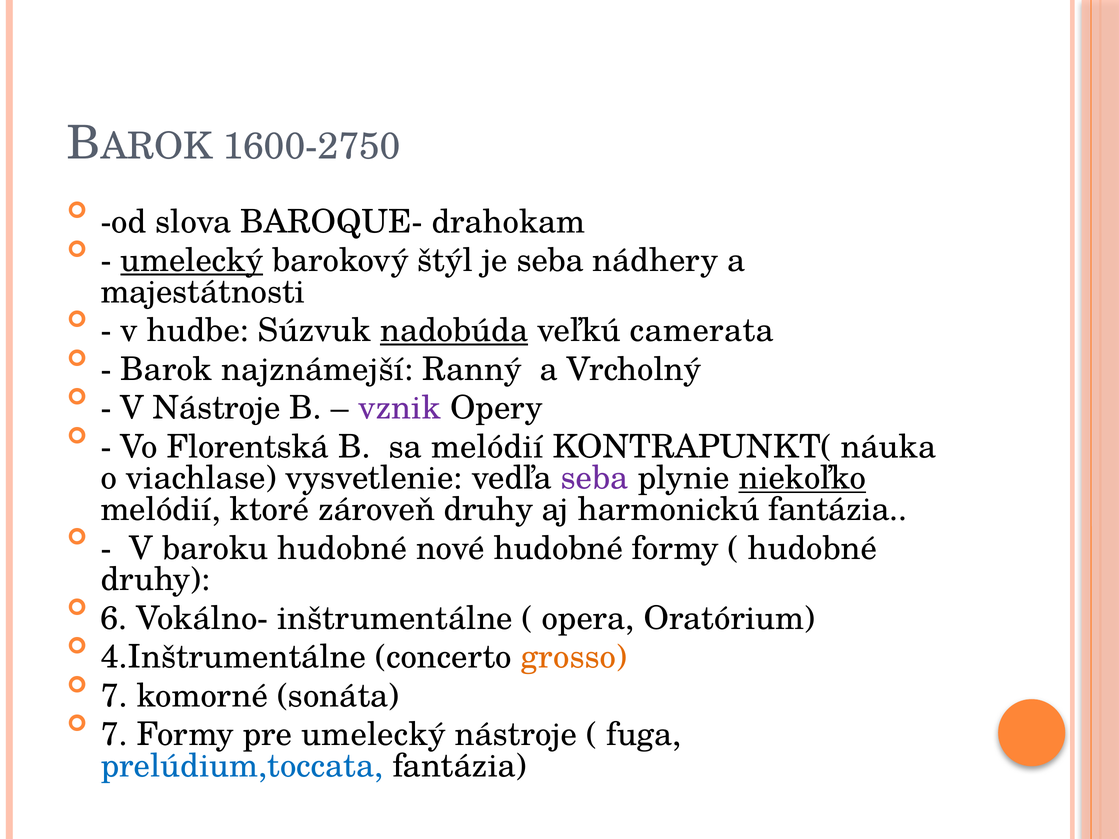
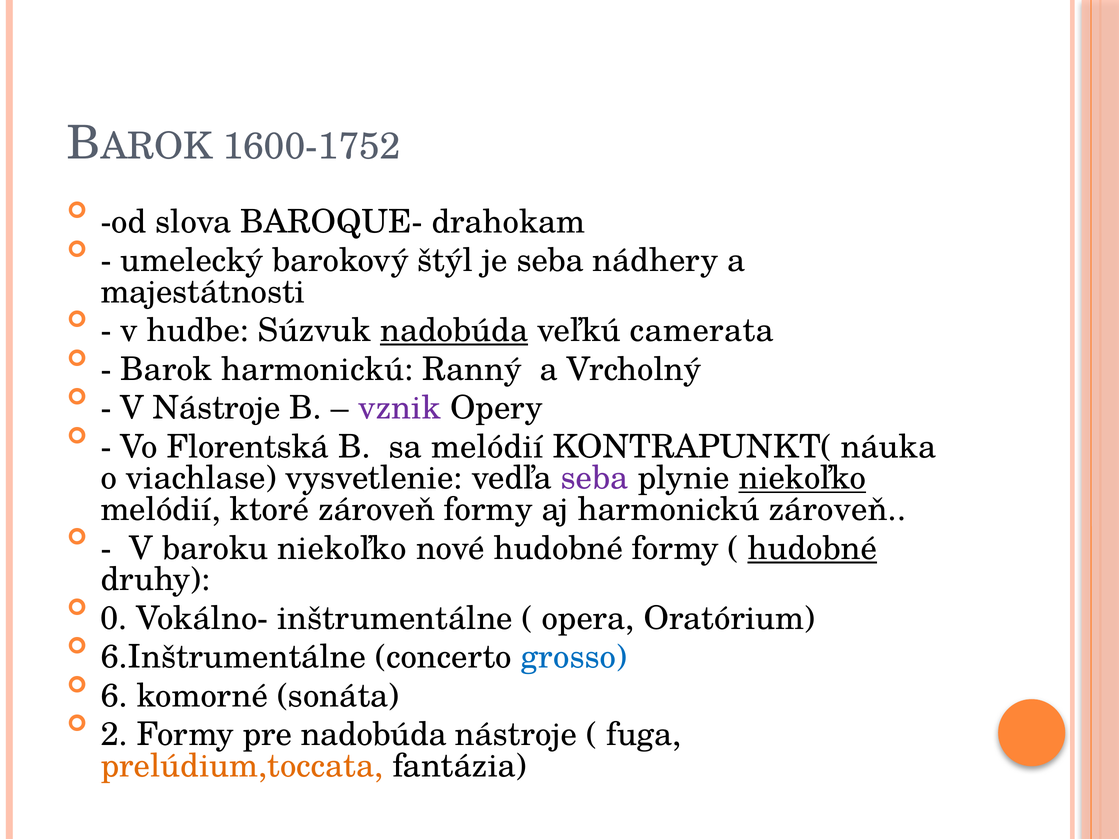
1600-2750: 1600-2750 -> 1600-1752 (312, 146)
umelecký underline: present -> none (192, 261)
Barok najznámejší: najznámejší -> harmonickú (317, 370)
zároveň druhy: druhy -> formy (488, 510)
harmonickú fantázia: fantázia -> zároveň (837, 510)
baroku hudobné: hudobné -> niekoľko (342, 548)
hudobné underline: none -> present (812, 548)
6: 6 -> 0 (114, 619)
4.Inštrumentálne: 4.Inštrumentálne -> 6.Inštrumentálne (233, 657)
grosso colour: orange -> blue (574, 657)
7: 7 -> 6 (114, 696)
7: 7 -> 2 (114, 735)
pre umelecký: umelecký -> nadobúda (374, 735)
prelúdium,toccata colour: blue -> orange (242, 766)
